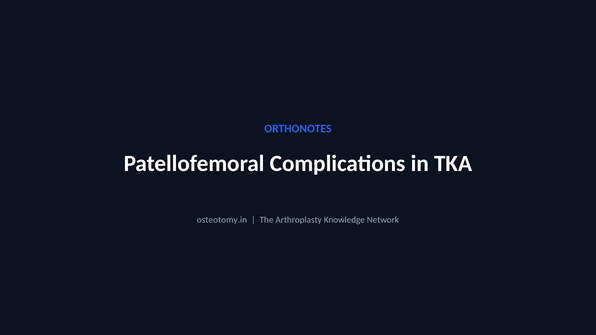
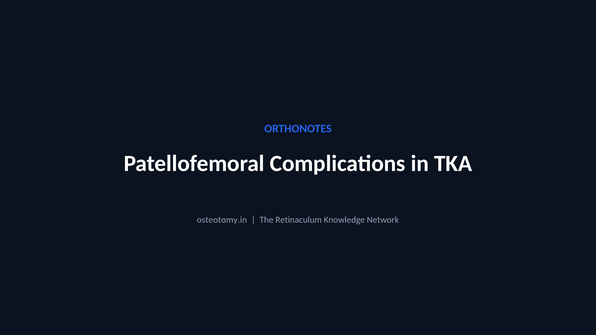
Arthroplasty: Arthroplasty -> Retinaculum (299, 220)
